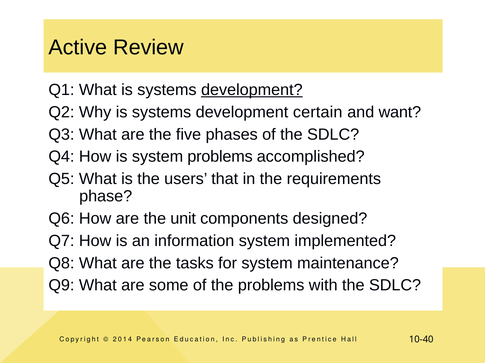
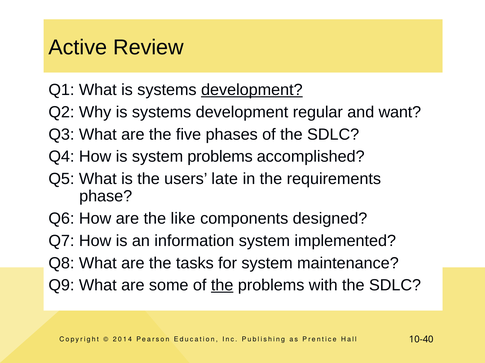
certain: certain -> regular (318, 112)
that: that -> late (225, 179)
unit: unit -> like (183, 219)
the underline: none -> present (222, 286)
